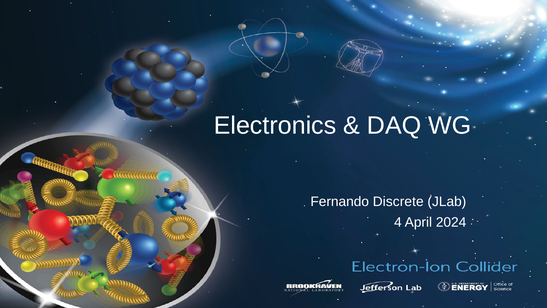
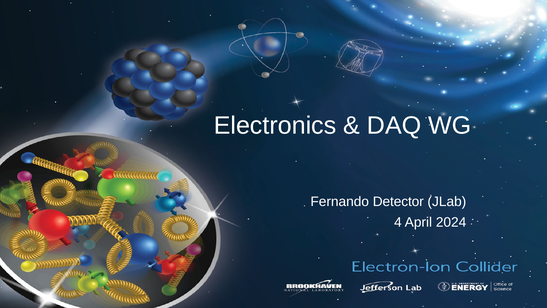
Discrete: Discrete -> Detector (398, 202)
